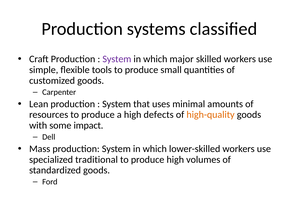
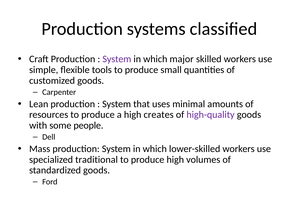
defects: defects -> creates (159, 115)
high-quality colour: orange -> purple (211, 115)
impact: impact -> people (88, 126)
